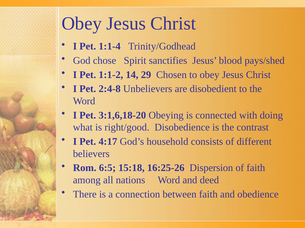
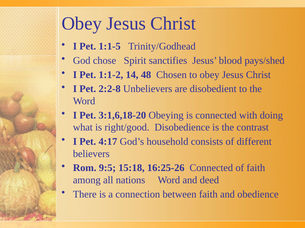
1:1-4: 1:1-4 -> 1:1-5 (110, 46)
29: 29 -> 48 (146, 75)
2:4-8: 2:4-8 -> 2:2-8 (110, 89)
6:5: 6:5 -> 9:5 (107, 168)
16:25-26 Dispersion: Dispersion -> Connected (211, 168)
